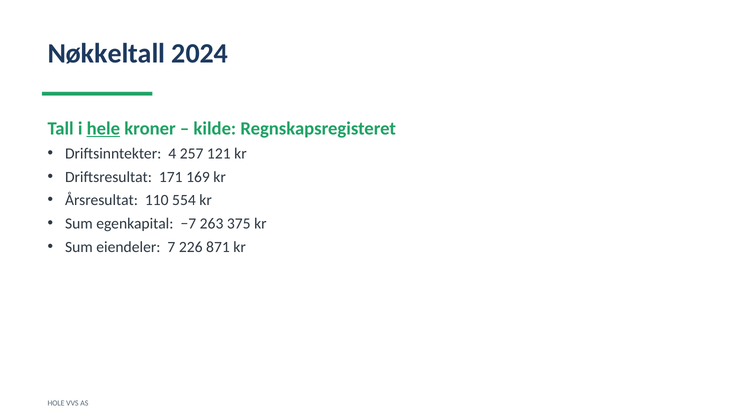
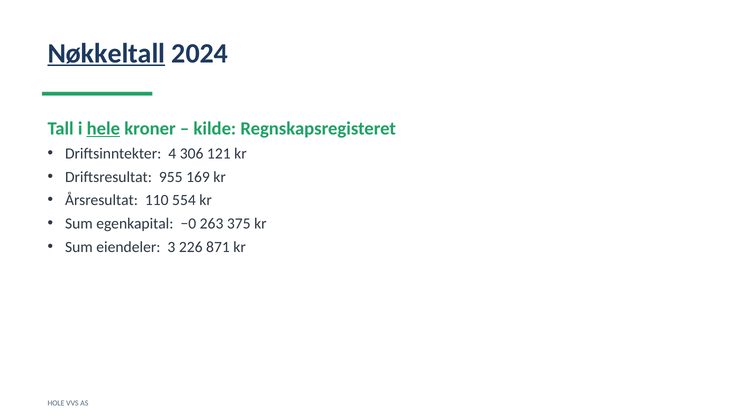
Nøkkeltall underline: none -> present (106, 53)
257: 257 -> 306 (192, 154)
171: 171 -> 955 (171, 177)
−7: −7 -> −0 (188, 224)
7: 7 -> 3 (171, 247)
